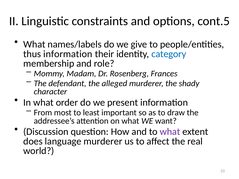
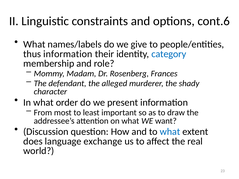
cont.5: cont.5 -> cont.6 (214, 21)
what colour: purple -> blue (170, 132)
language murderer: murderer -> exchange (103, 141)
